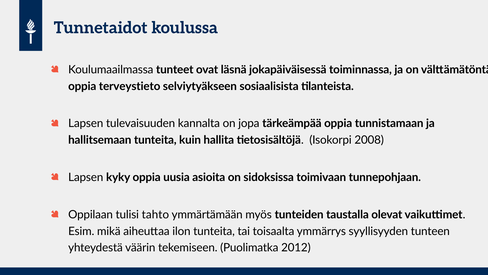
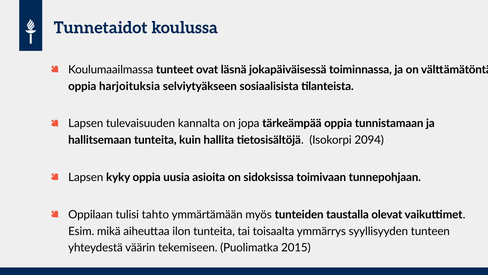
terveystieto: terveystieto -> harjoituksia (130, 86)
2008: 2008 -> 2094 (369, 140)
2012: 2012 -> 2015 (296, 247)
